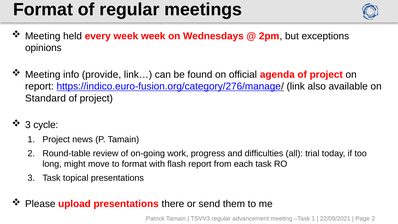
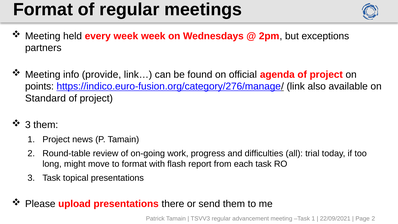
opinions: opinions -> partners (43, 48)
report: report -> points (39, 86)
3 cycle: cycle -> them (46, 125)
